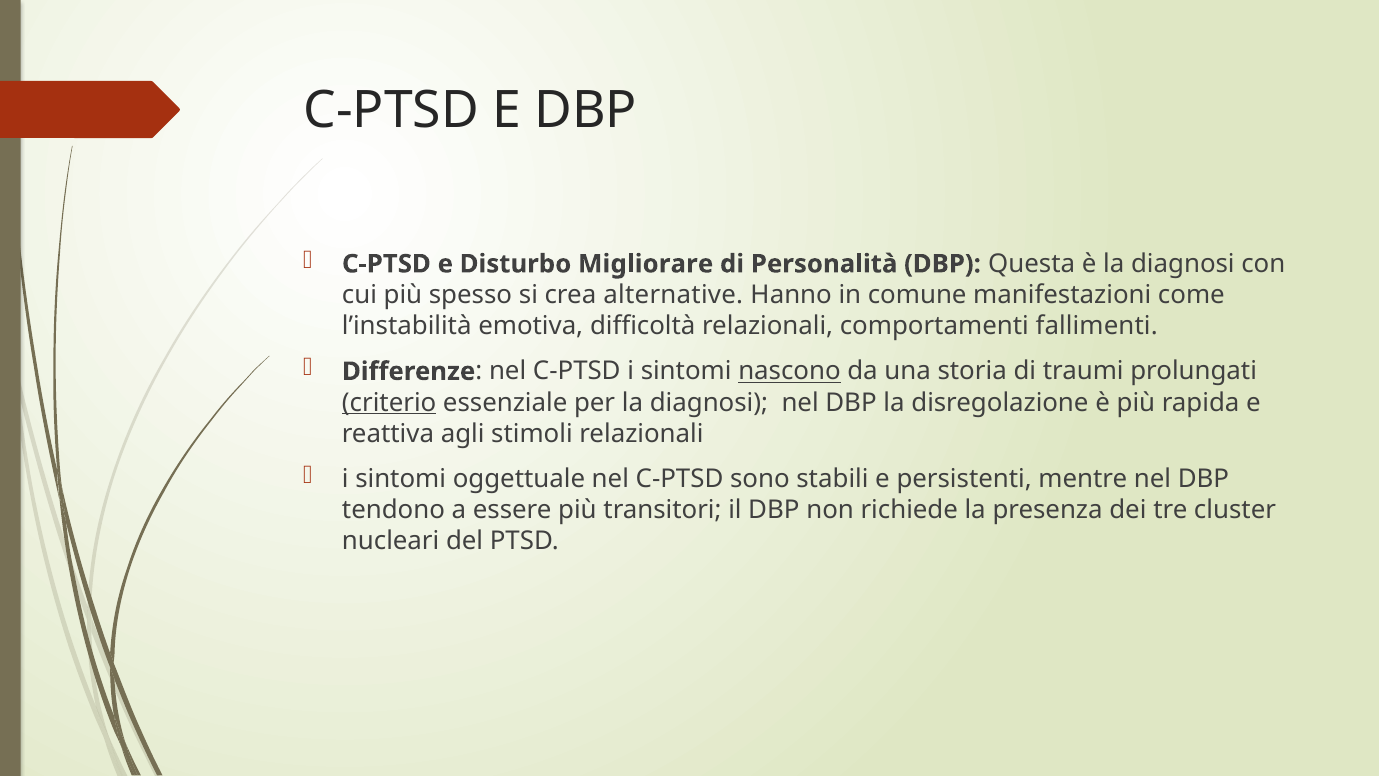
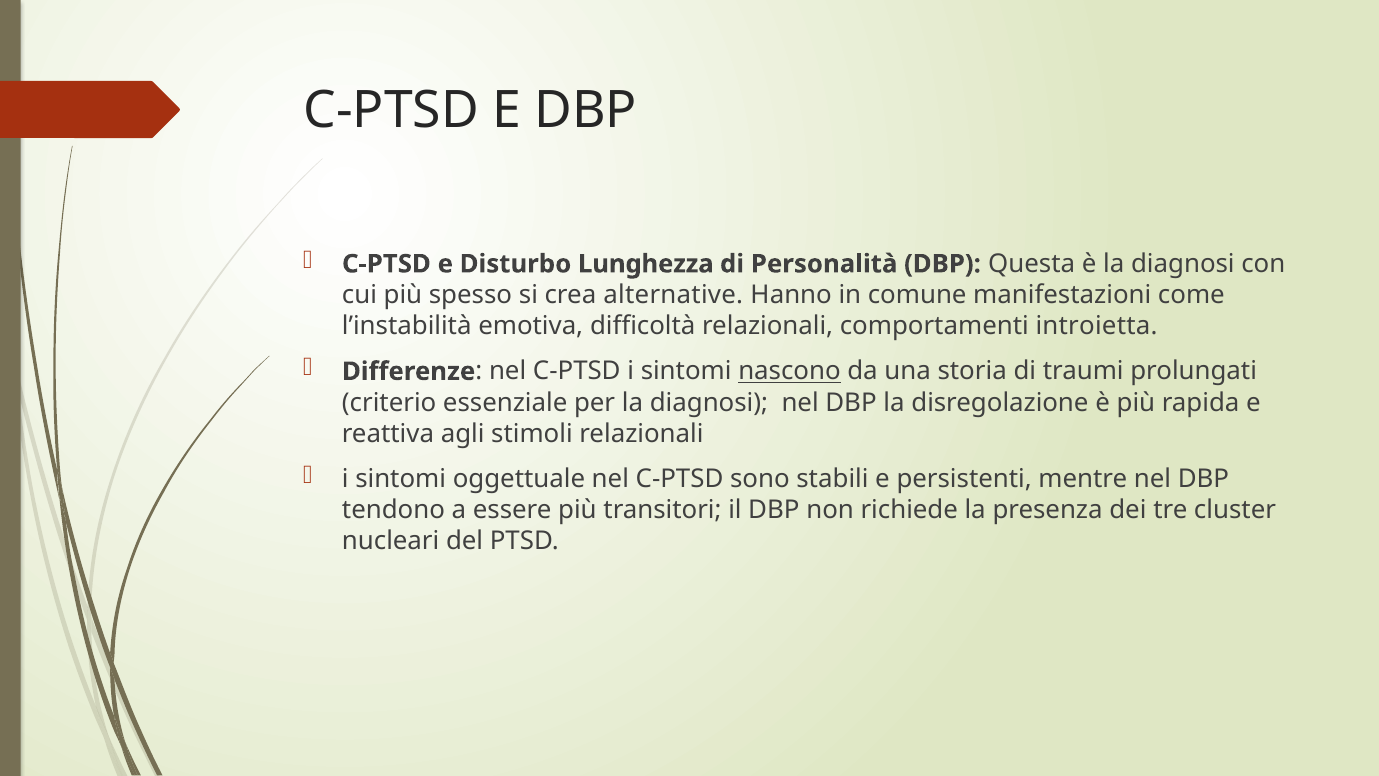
Migliorare: Migliorare -> Lunghezza (646, 264)
fallimenti: fallimenti -> introietta (1097, 326)
criterio underline: present -> none (389, 402)
